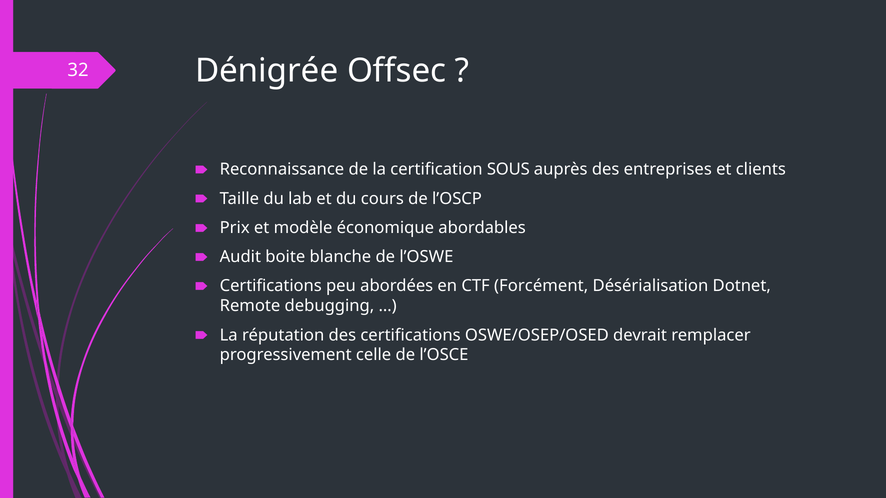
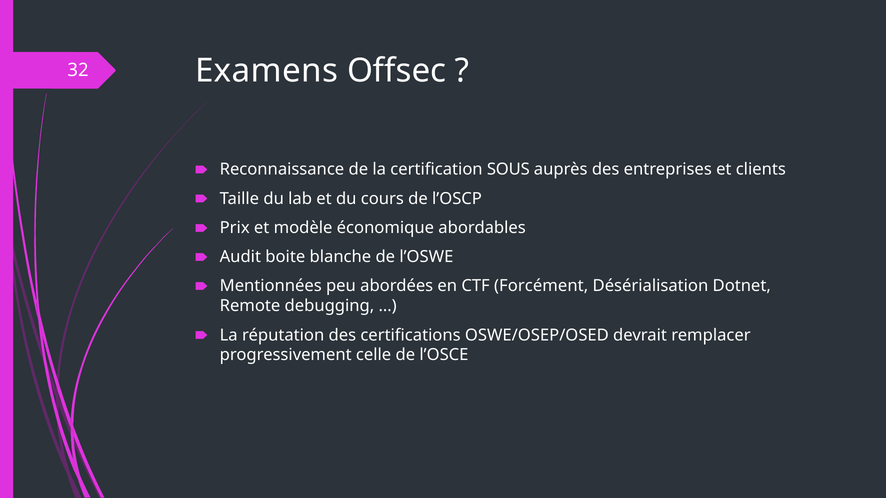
Dénigrée: Dénigrée -> Examens (267, 71)
Certifications: Certifications -> Mentionnées (271, 286)
